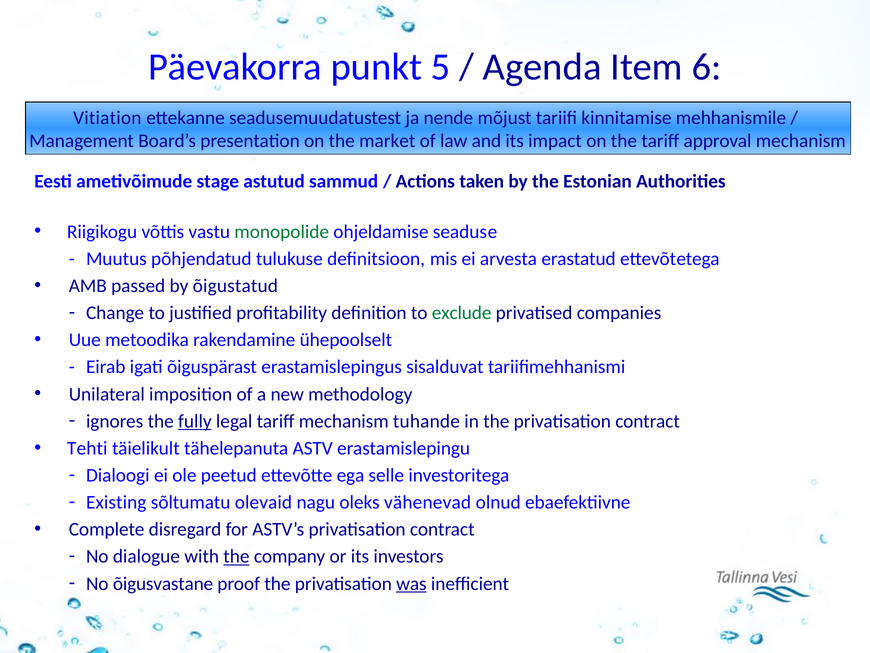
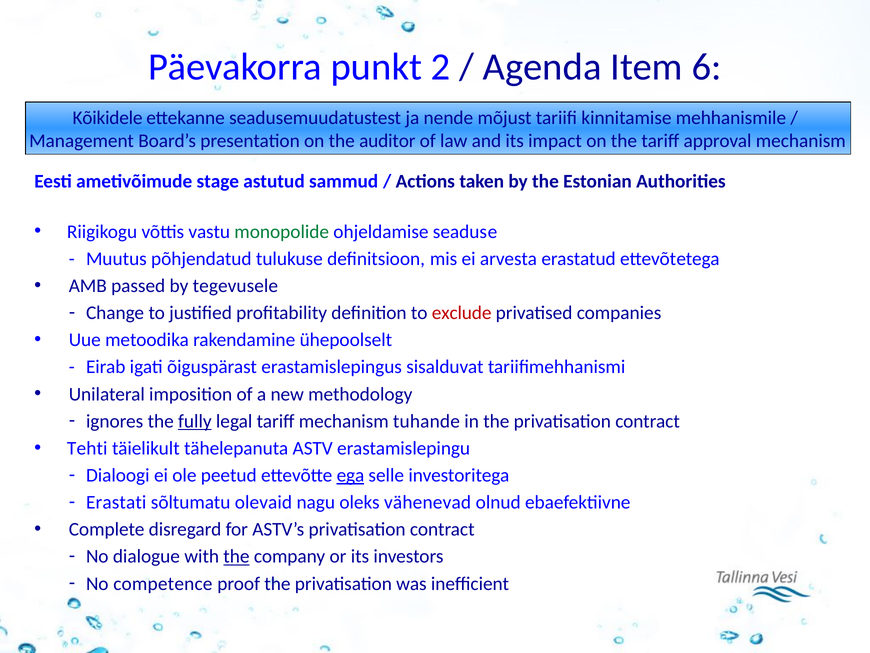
5: 5 -> 2 (441, 67)
Vitiation: Vitiation -> Kõikidele (108, 118)
market: market -> auditor (387, 141)
õigustatud: õigustatud -> tegevusele (235, 286)
exclude colour: green -> red (462, 313)
ega underline: none -> present (350, 475)
Existing: Existing -> Erastati (116, 502)
õigusvastane: õigusvastane -> competence (163, 583)
was underline: present -> none (411, 583)
